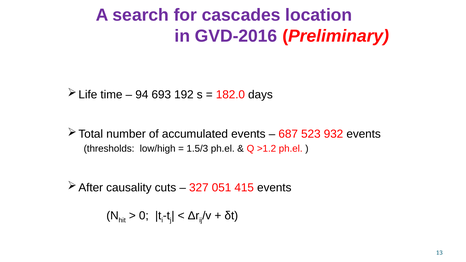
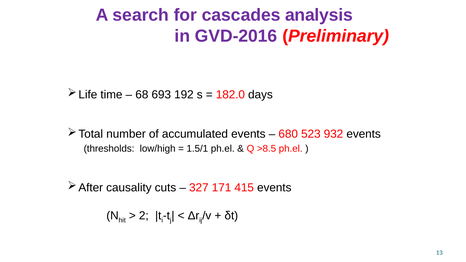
location: location -> analysis (319, 15)
94: 94 -> 68 (142, 95)
687: 687 -> 680 (288, 134)
1.5/3: 1.5/3 -> 1.5/1 (197, 149)
>1.2: >1.2 -> >8.5 (267, 149)
051: 051 -> 171 (222, 188)
0: 0 -> 2 (144, 216)
